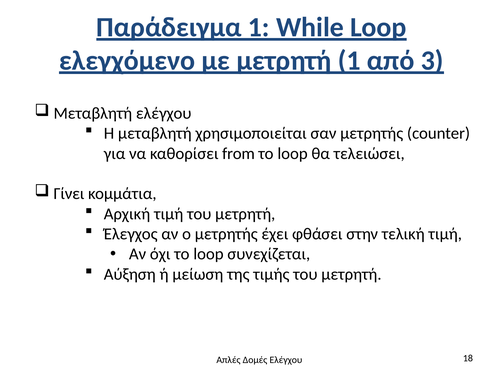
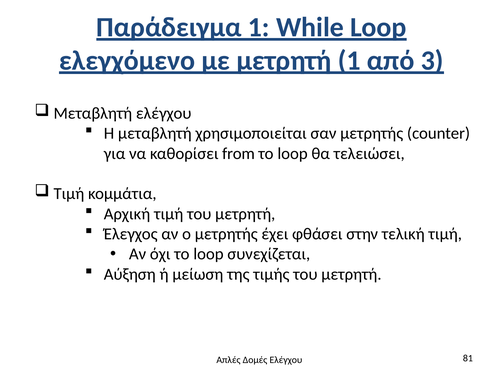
Γίνει: Γίνει -> Τιμή (69, 194)
18: 18 -> 81 (468, 359)
